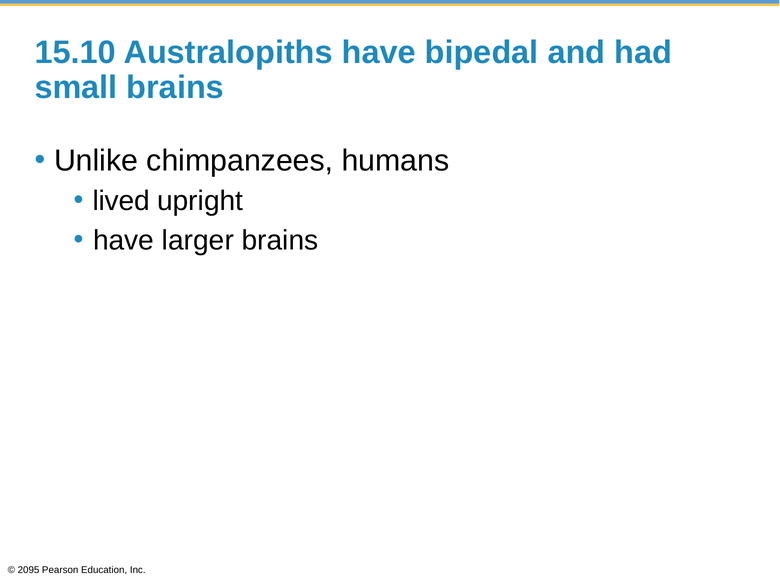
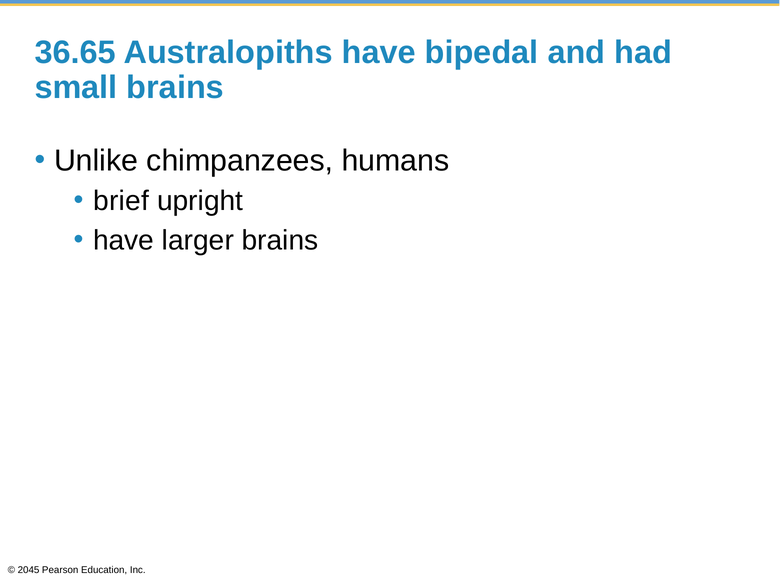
15.10: 15.10 -> 36.65 (75, 52)
lived: lived -> brief (121, 201)
2095: 2095 -> 2045 (29, 570)
